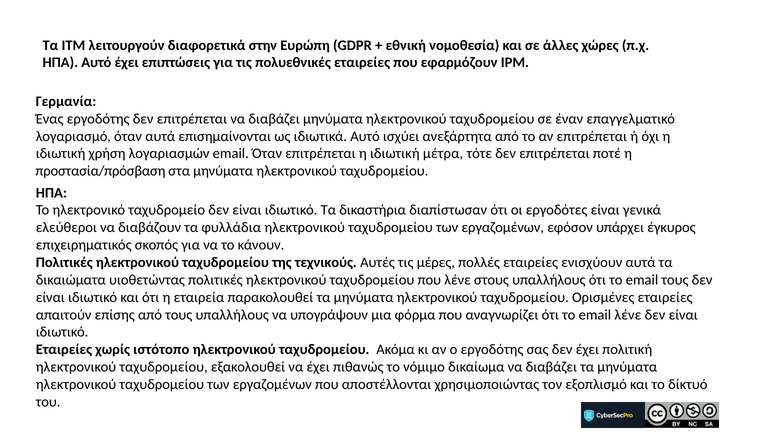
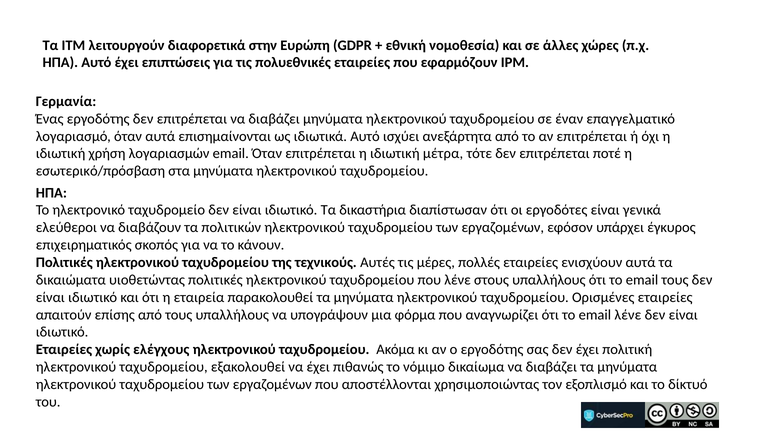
προστασία/πρόσβαση: προστασία/πρόσβαση -> εσωτερικό/πρόσβαση (100, 171)
φυλλάδια: φυλλάδια -> πολιτικών (231, 228)
ιστότοπο: ιστότοπο -> ελέγχους (161, 350)
